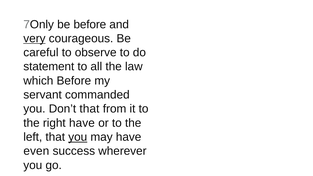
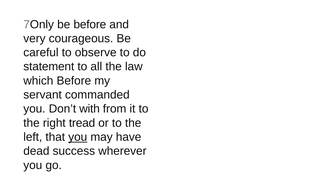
very underline: present -> none (34, 38)
Don’t that: that -> with (90, 109)
right have: have -> tread (82, 123)
even: even -> dead (36, 151)
